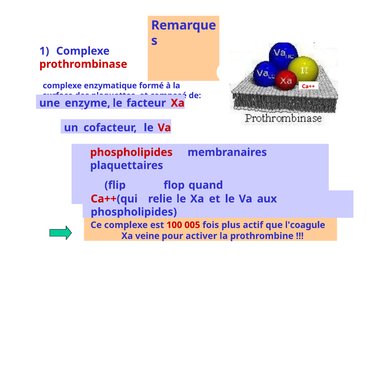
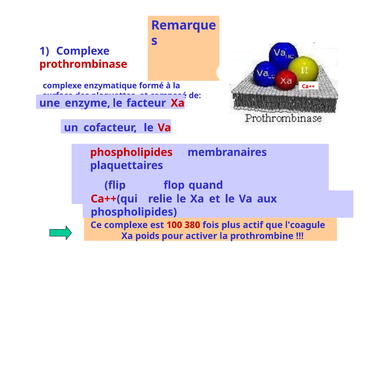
005: 005 -> 380 (192, 225)
veine: veine -> poids (147, 236)
